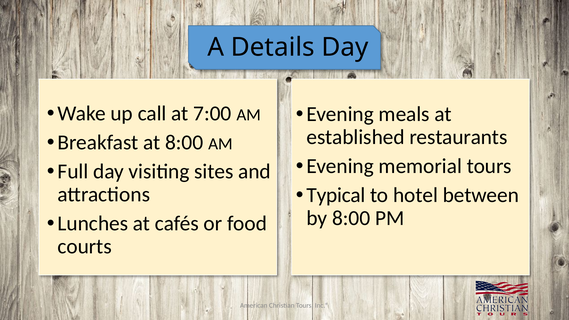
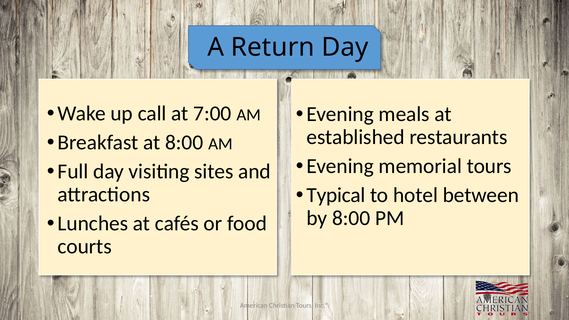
Details: Details -> Return (273, 47)
